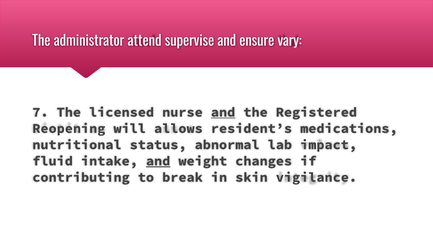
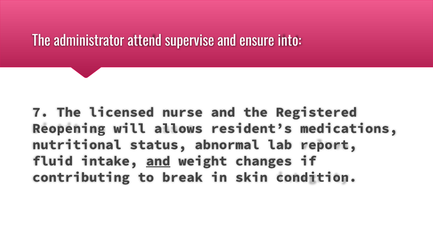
vary: vary -> into (289, 41)
and underline: present -> none (223, 112)
impact: impact -> report (329, 144)
vigilance: vigilance -> condition (316, 177)
